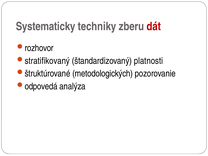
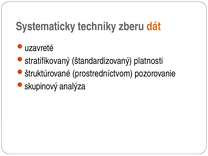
dát colour: red -> orange (154, 26)
rozhovor: rozhovor -> uzavreté (39, 48)
metodologických: metodologických -> prostredníctvom (102, 74)
odpovedá: odpovedá -> skupinový (41, 86)
